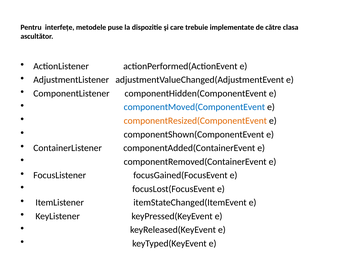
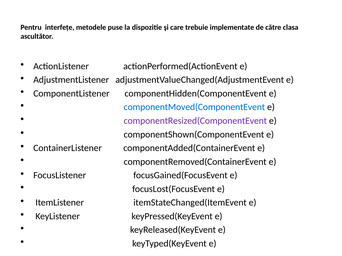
componentResized(ComponentEvent colour: orange -> purple (195, 121)
